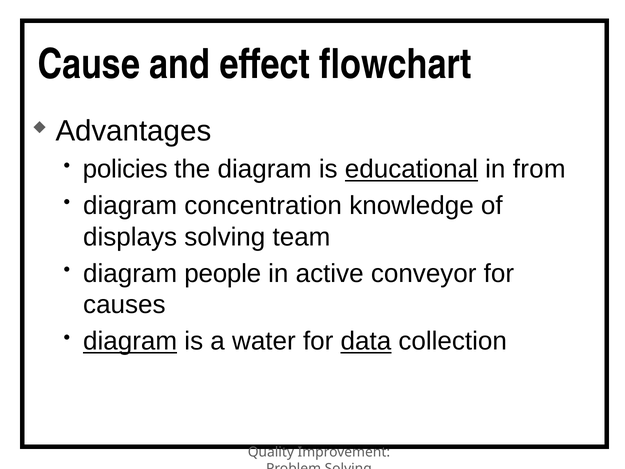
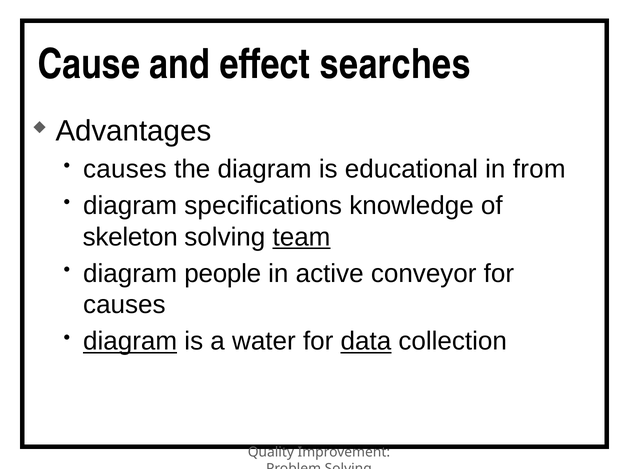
flowchart: flowchart -> searches (395, 64)
policies: policies -> causes (125, 169)
educational underline: present -> none (411, 169)
concentration: concentration -> specifications (263, 206)
displays: displays -> skeleton (130, 237)
team underline: none -> present (302, 237)
